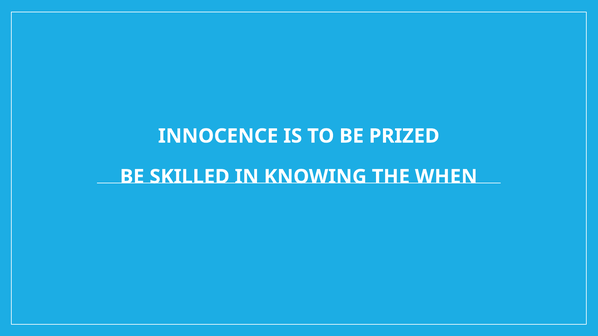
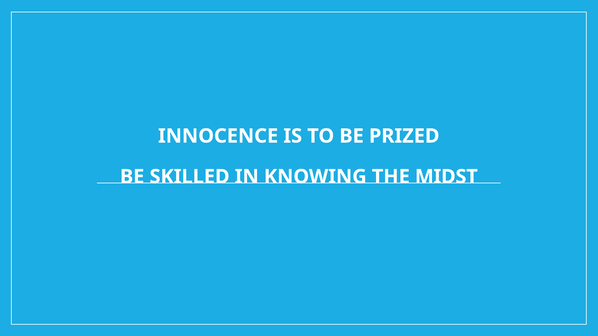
WHEN: WHEN -> MIDST (446, 177)
